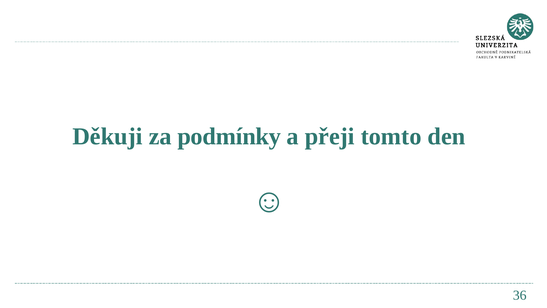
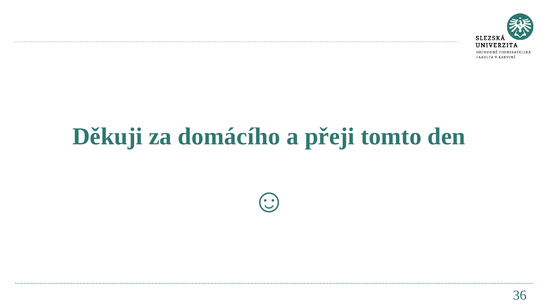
podmínky: podmínky -> domácího (229, 136)
